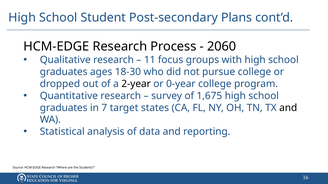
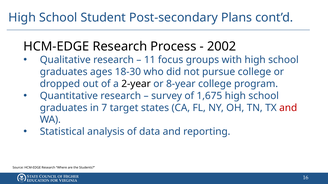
2060: 2060 -> 2002 (222, 47)
0-year: 0-year -> 8-year (181, 84)
and colour: black -> red (288, 108)
